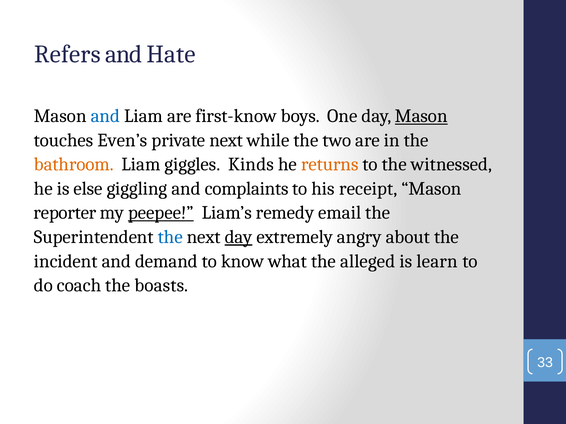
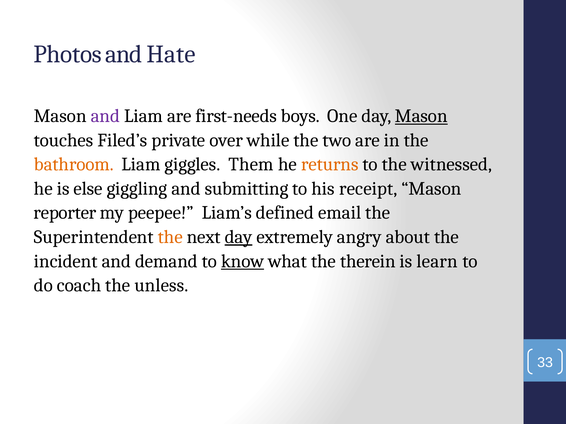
Refers: Refers -> Photos (68, 54)
and colour: blue -> purple (105, 116)
first-know: first-know -> first-needs (236, 116)
Even’s: Even’s -> Filed’s (122, 140)
private next: next -> over (226, 140)
Kinds: Kinds -> Them (251, 165)
complaints: complaints -> submitting (247, 189)
peepee underline: present -> none (161, 213)
remedy: remedy -> defined (285, 213)
the colour: blue -> orange (170, 237)
know underline: none -> present (242, 261)
alleged: alleged -> therein (368, 261)
boasts: boasts -> unless (161, 286)
